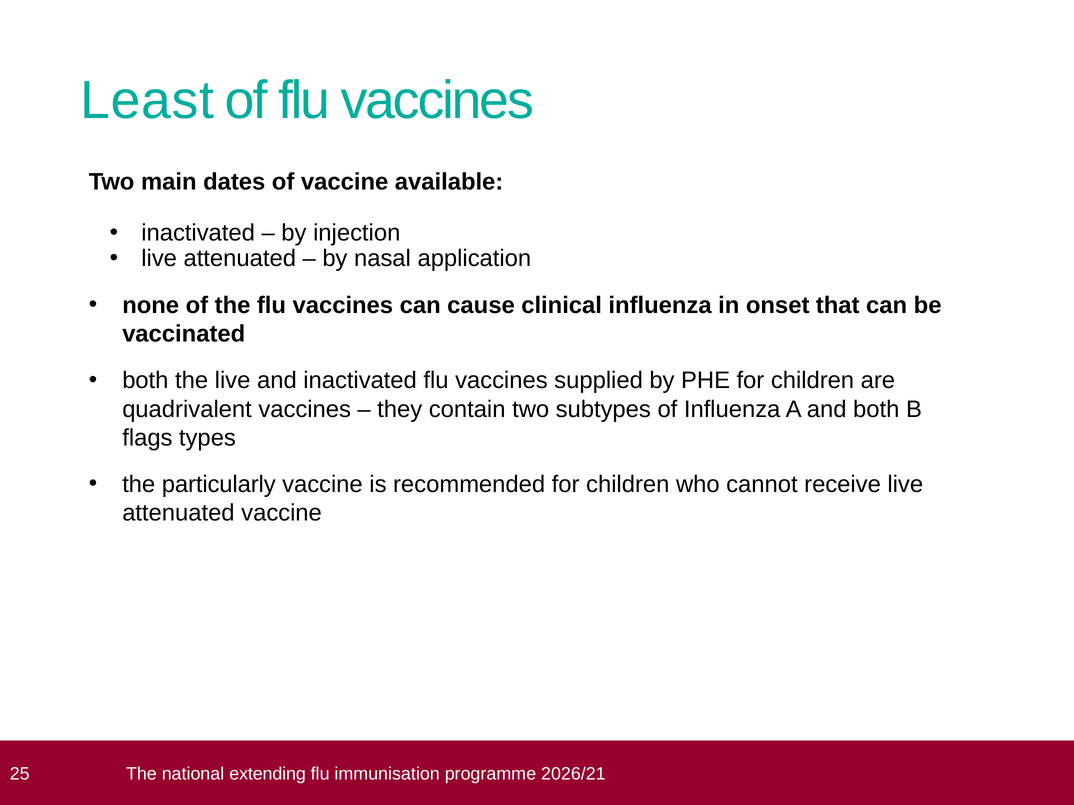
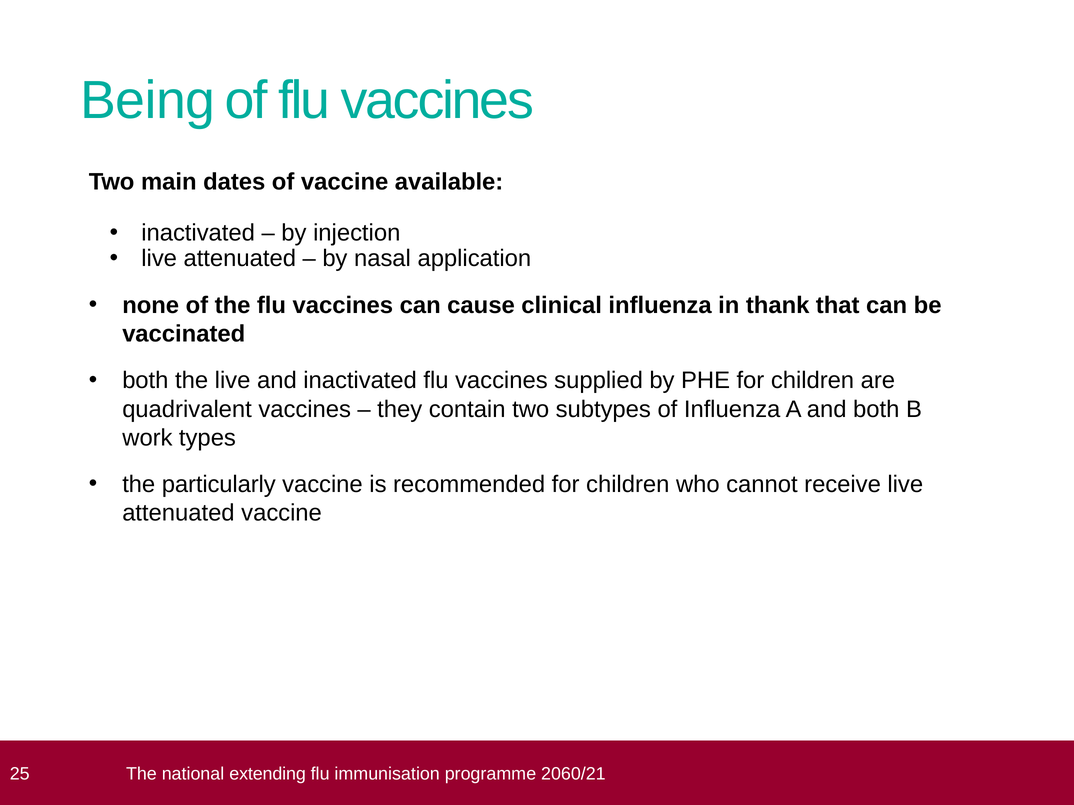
Least: Least -> Being (148, 100)
onset: onset -> thank (778, 306)
flags: flags -> work (147, 438)
2026/21: 2026/21 -> 2060/21 (573, 774)
